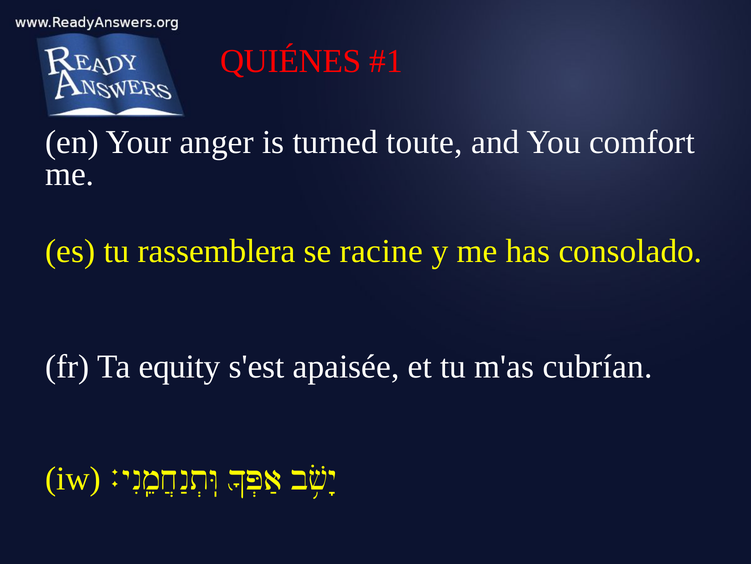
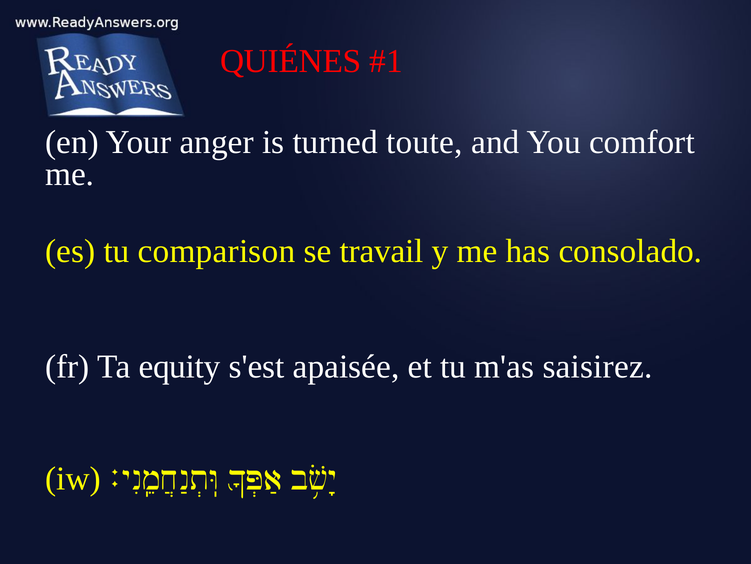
rassemblera: rassemblera -> comparison (217, 251)
racine: racine -> travail (382, 251)
cubrían: cubrían -> saisirez (598, 366)
